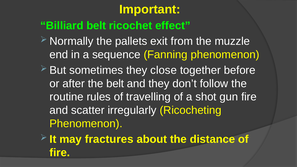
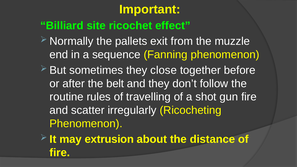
Billiard belt: belt -> site (96, 26)
fractures: fractures -> extrusion (109, 139)
